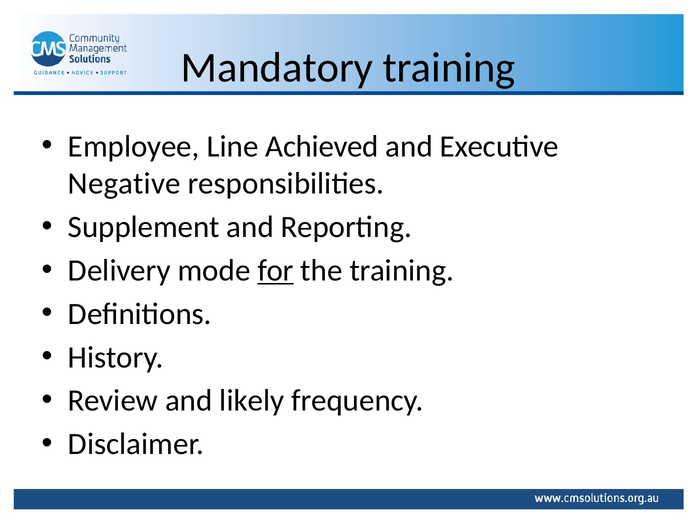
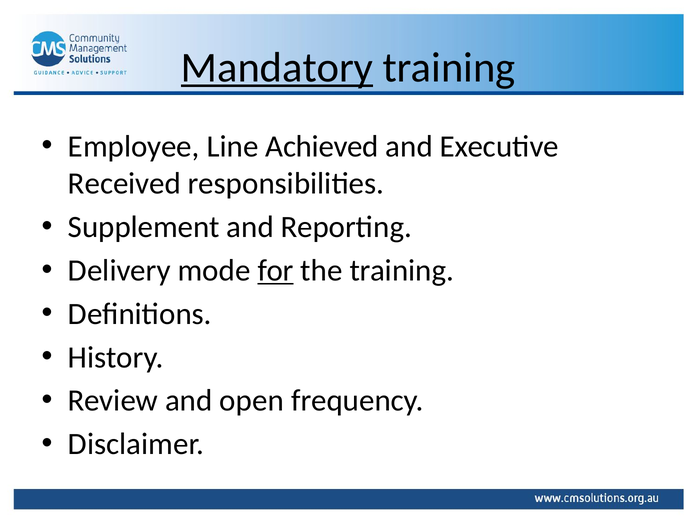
Mandatory underline: none -> present (277, 67)
Negative: Negative -> Received (124, 183)
likely: likely -> open (252, 401)
